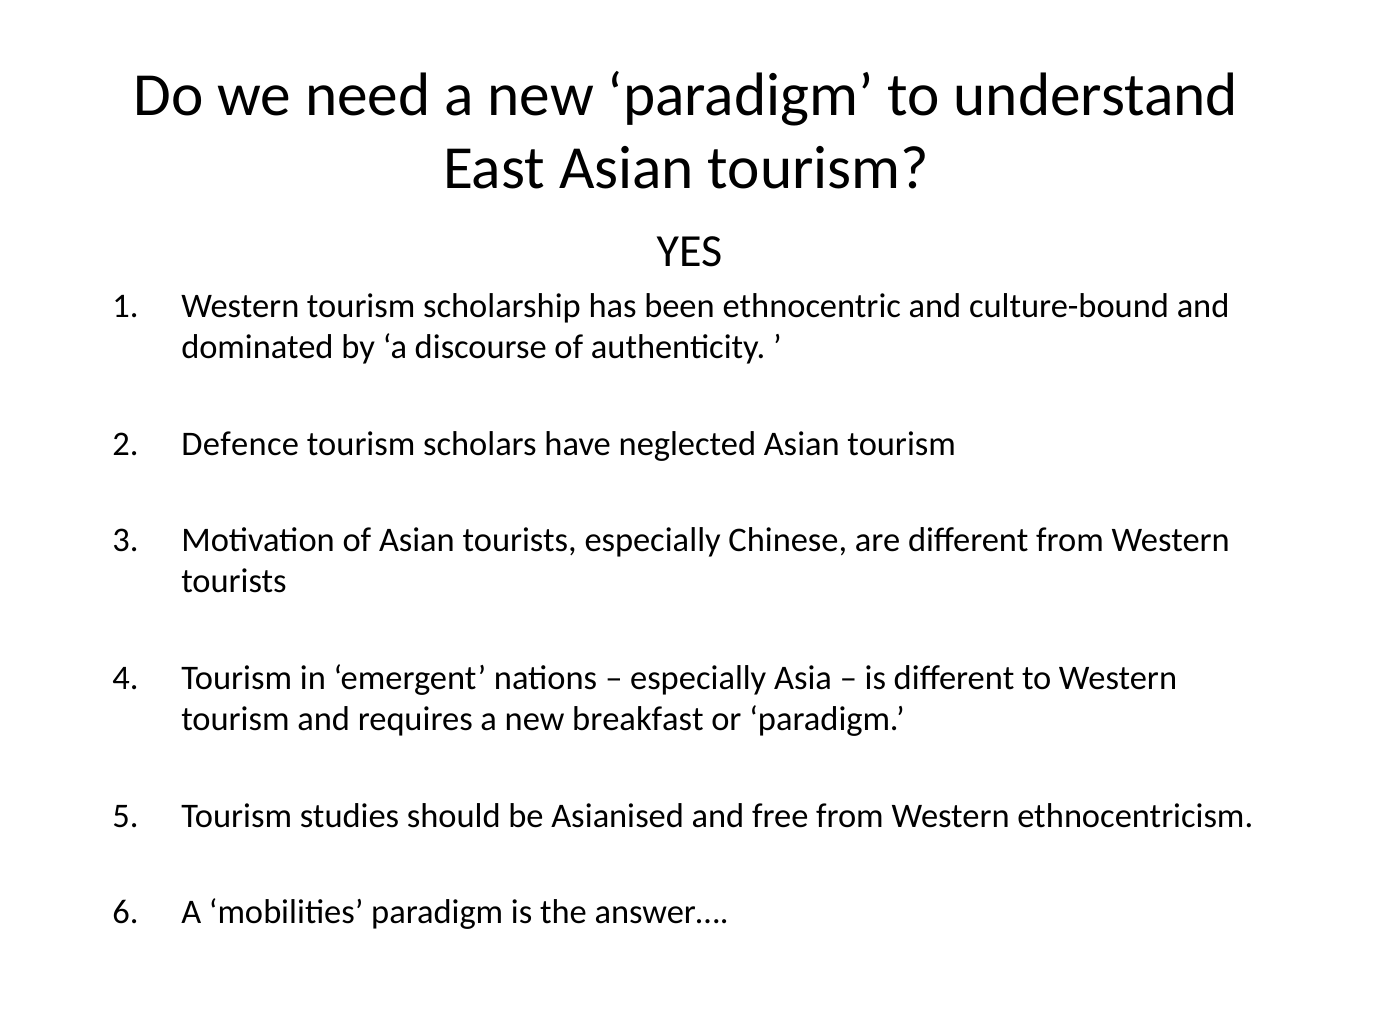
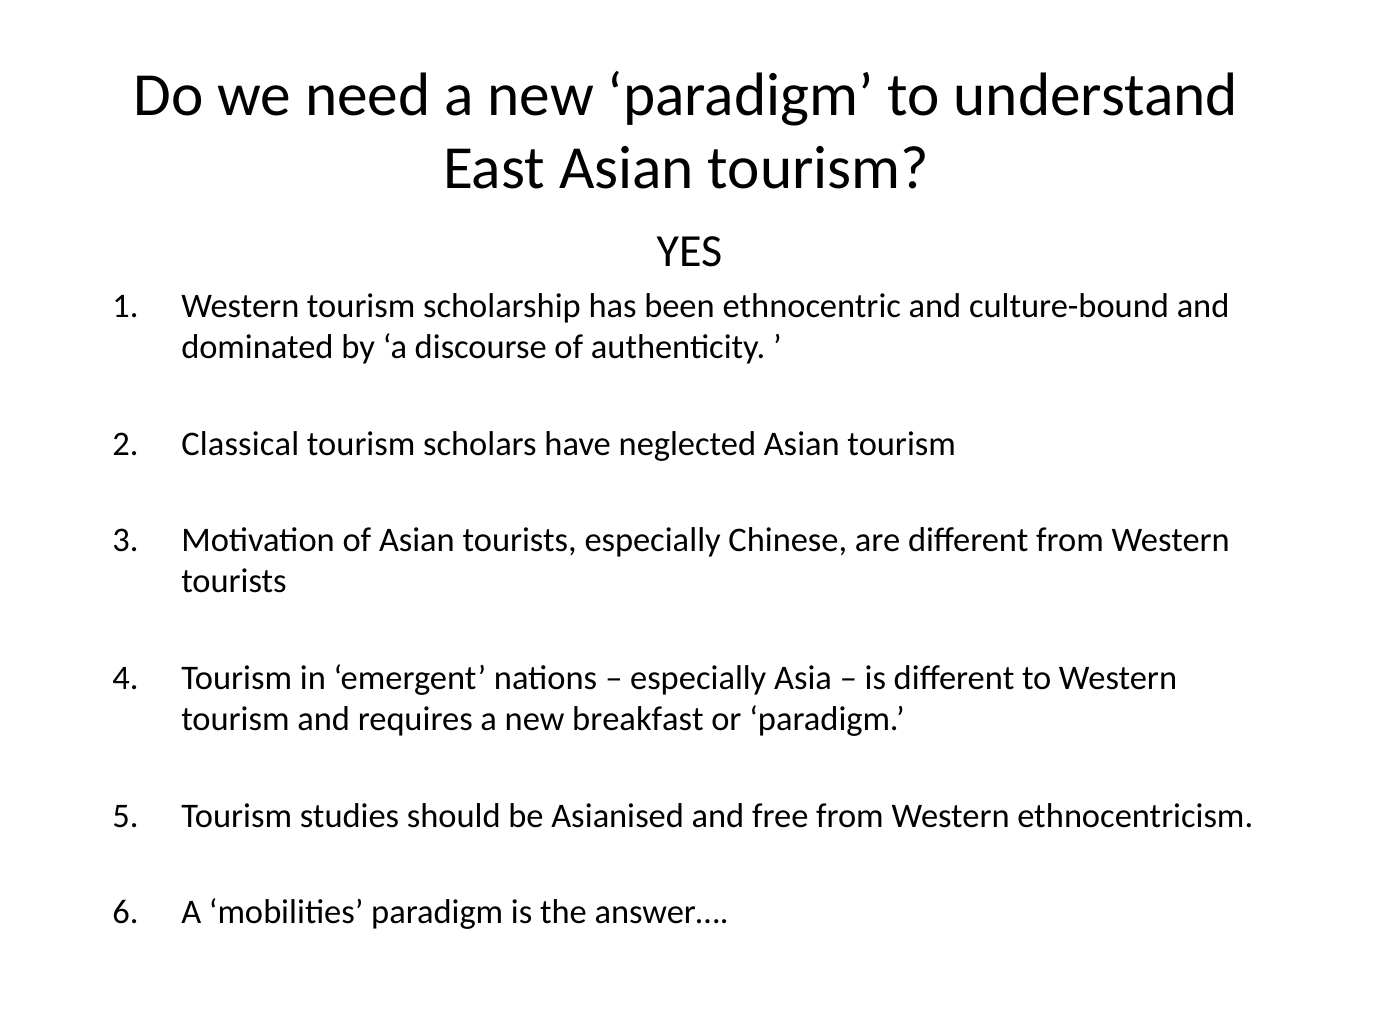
Defence: Defence -> Classical (240, 444)
